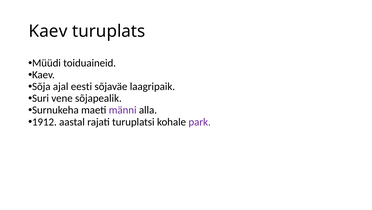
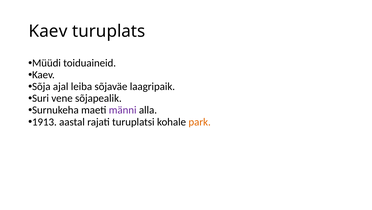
eesti: eesti -> leiba (81, 86)
1912: 1912 -> 1913 (44, 121)
park colour: purple -> orange (200, 121)
